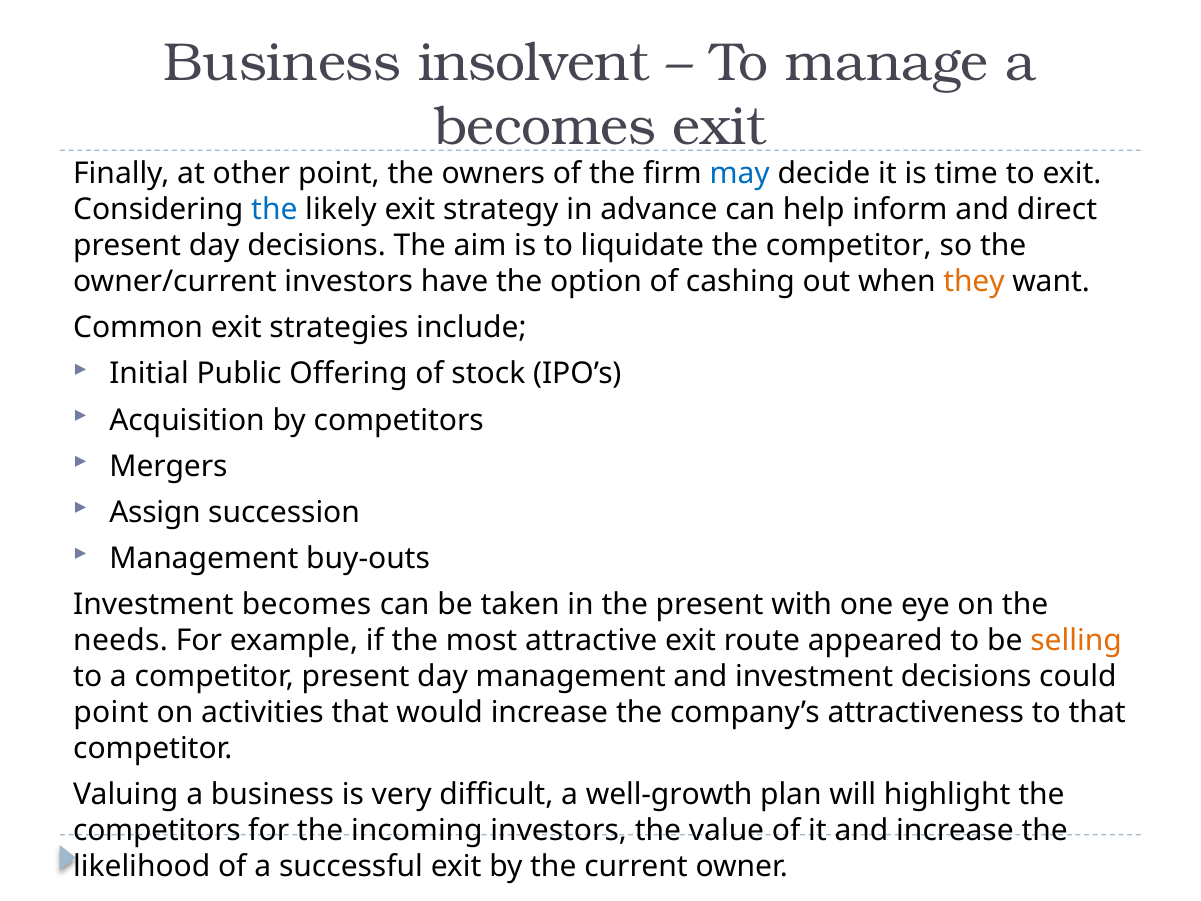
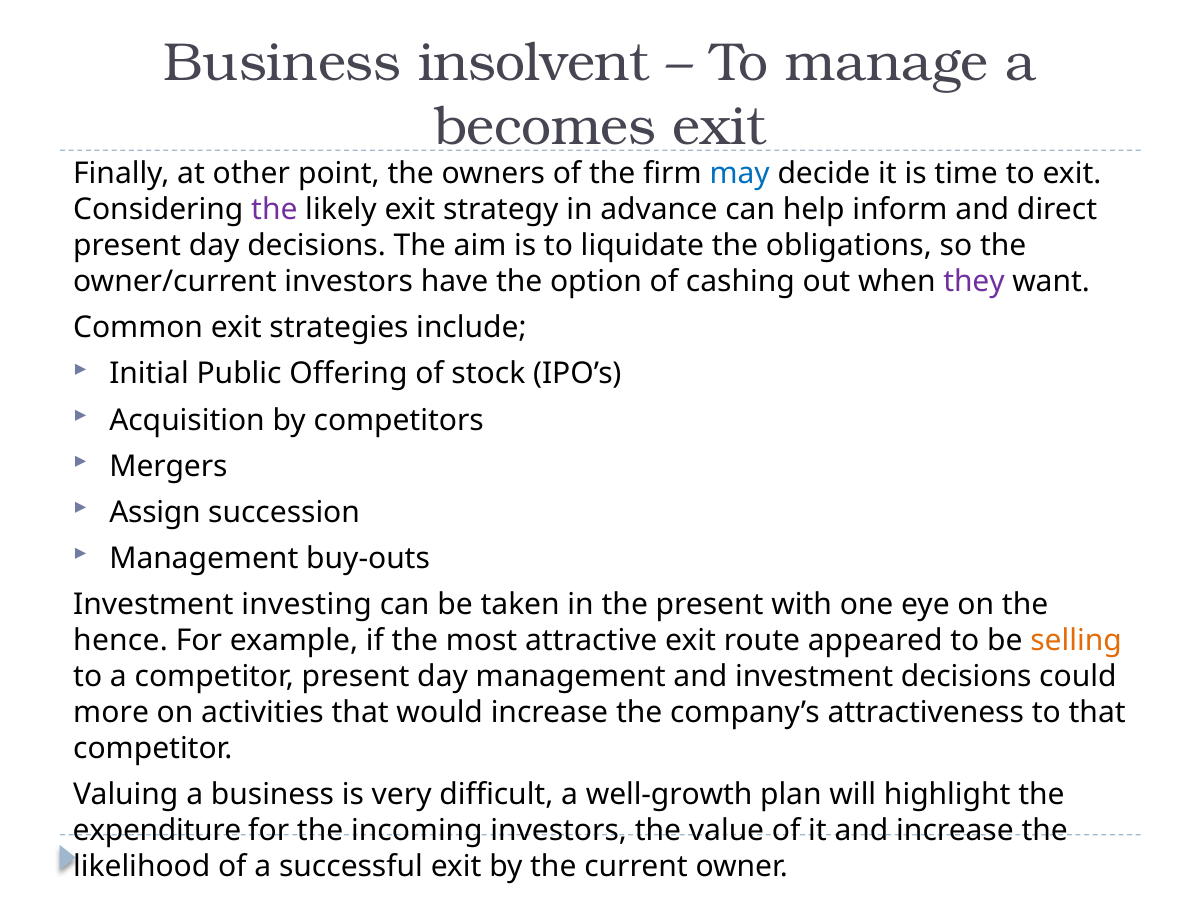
the colour: blue -> purple (274, 210)
the competitor: competitor -> obligations (849, 246)
they colour: orange -> purple (974, 282)
Investment becomes: becomes -> investing (307, 604)
needs: needs -> hence (121, 640)
point: point -> more (111, 712)
competitors: competitors -> expenditure (157, 830)
